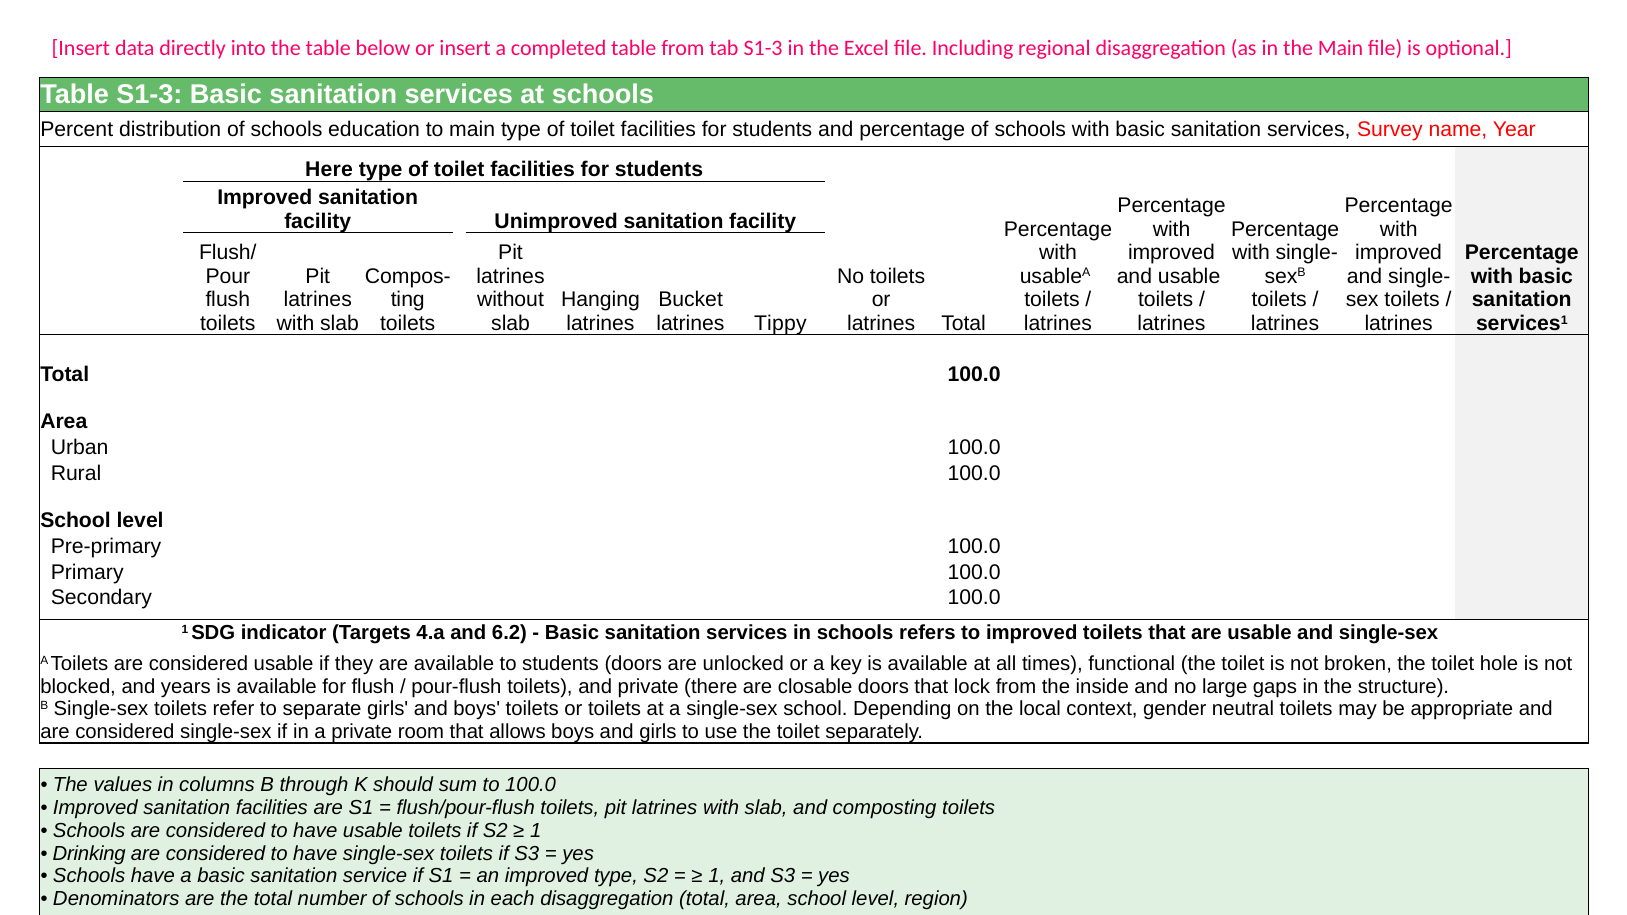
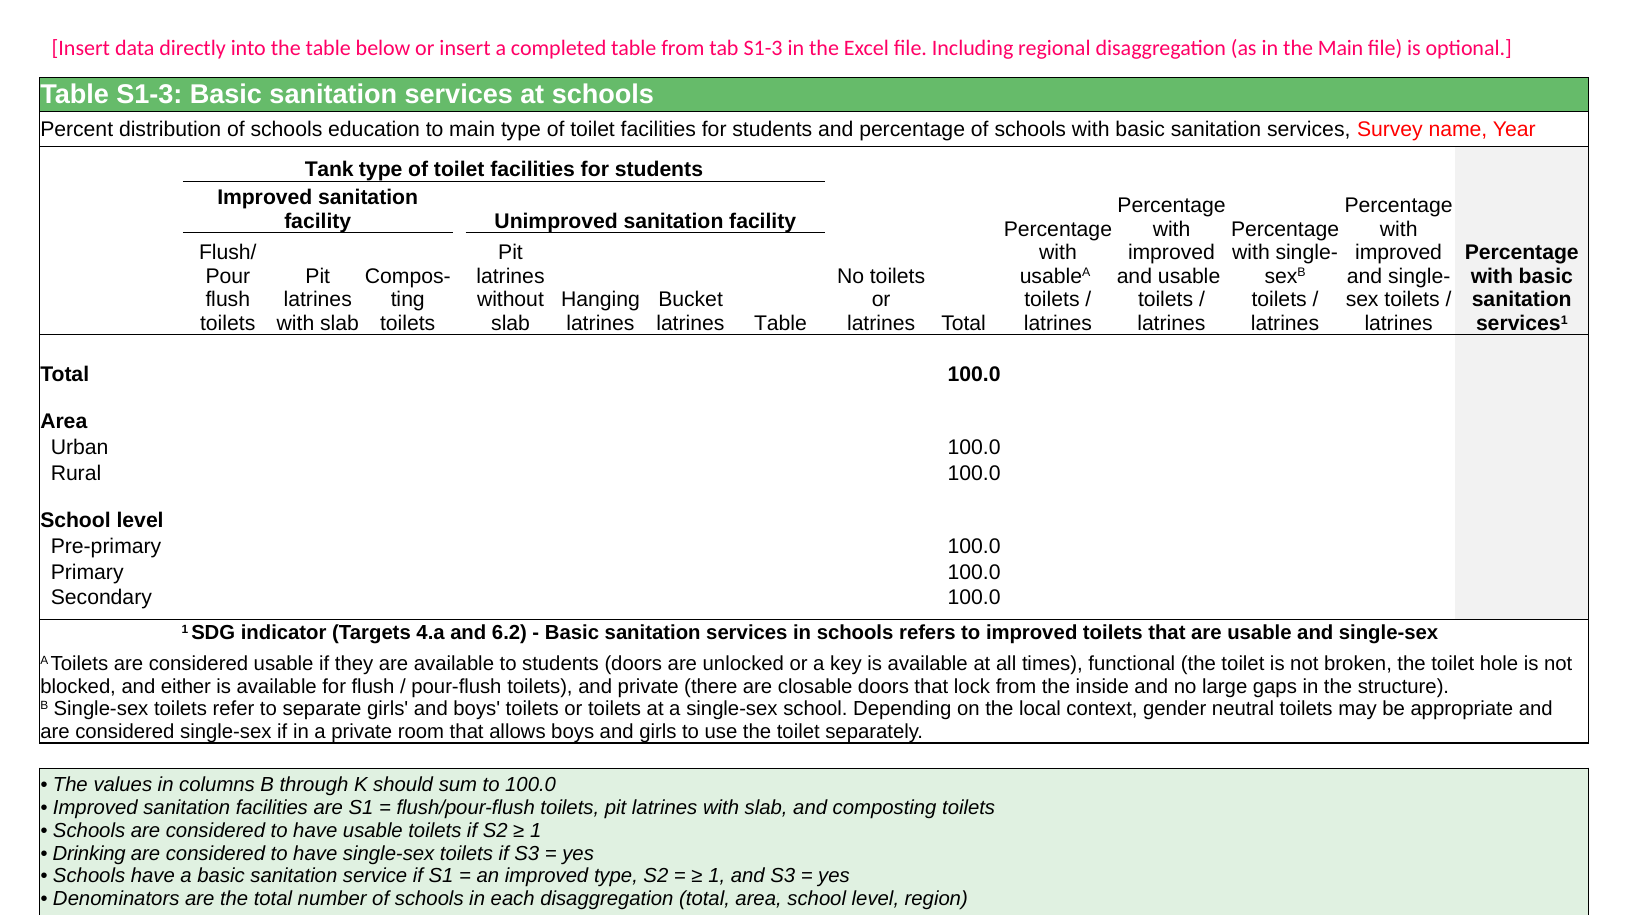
Here: Here -> Tank (329, 170)
latrines Tippy: Tippy -> Table (780, 323)
years: years -> either (186, 687)
